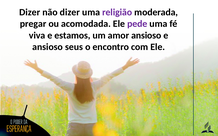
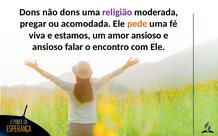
Dizer: Dizer -> Dons (30, 12)
não dizer: dizer -> dons (70, 12)
pede colour: purple -> orange (137, 24)
seus: seus -> falar (74, 47)
